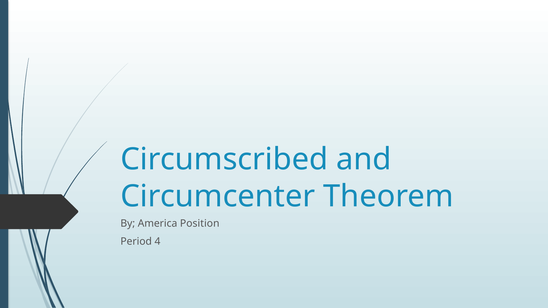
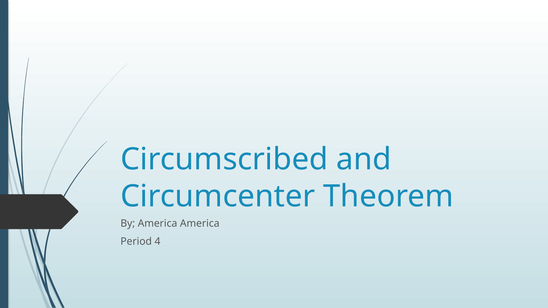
America Position: Position -> America (200, 224)
